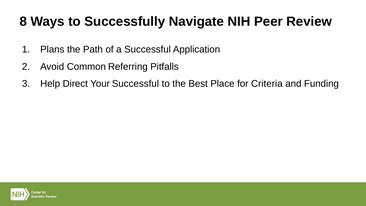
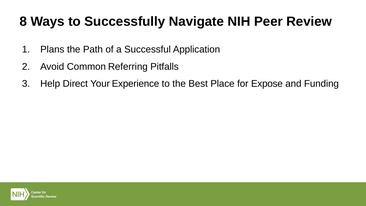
Your Successful: Successful -> Experience (136, 84)
Criteria: Criteria -> Expose (267, 84)
